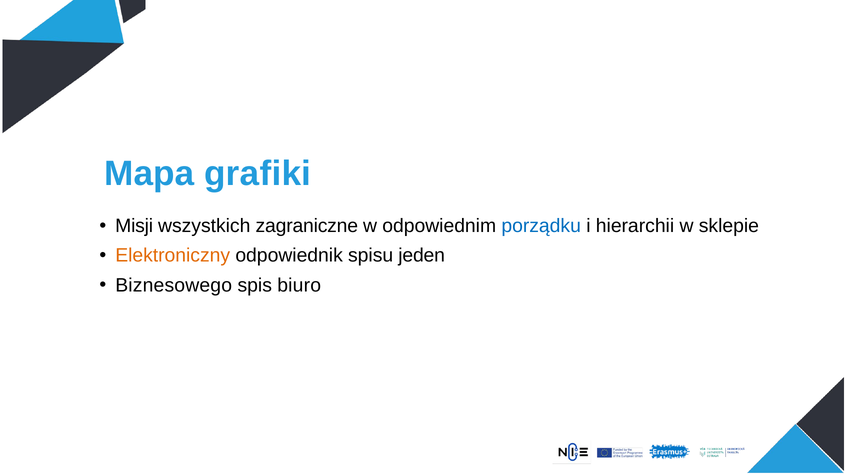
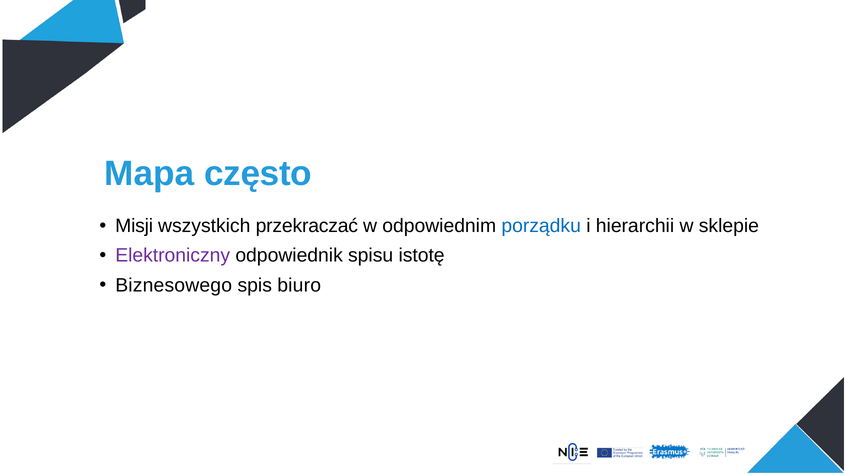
grafiki: grafiki -> często (258, 174)
zagraniczne: zagraniczne -> przekraczać (307, 226)
Elektroniczny colour: orange -> purple (173, 256)
jeden: jeden -> istotę (422, 256)
